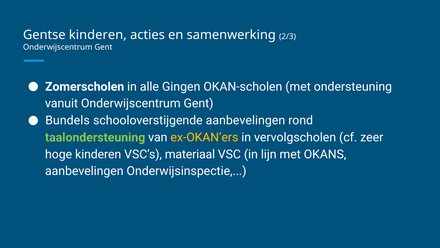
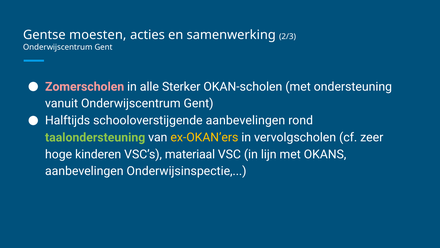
Gentse kinderen: kinderen -> moesten (98, 35)
Zomerscholen colour: white -> pink (85, 86)
Gingen: Gingen -> Sterker (181, 86)
Bundels: Bundels -> Halftijds (68, 120)
